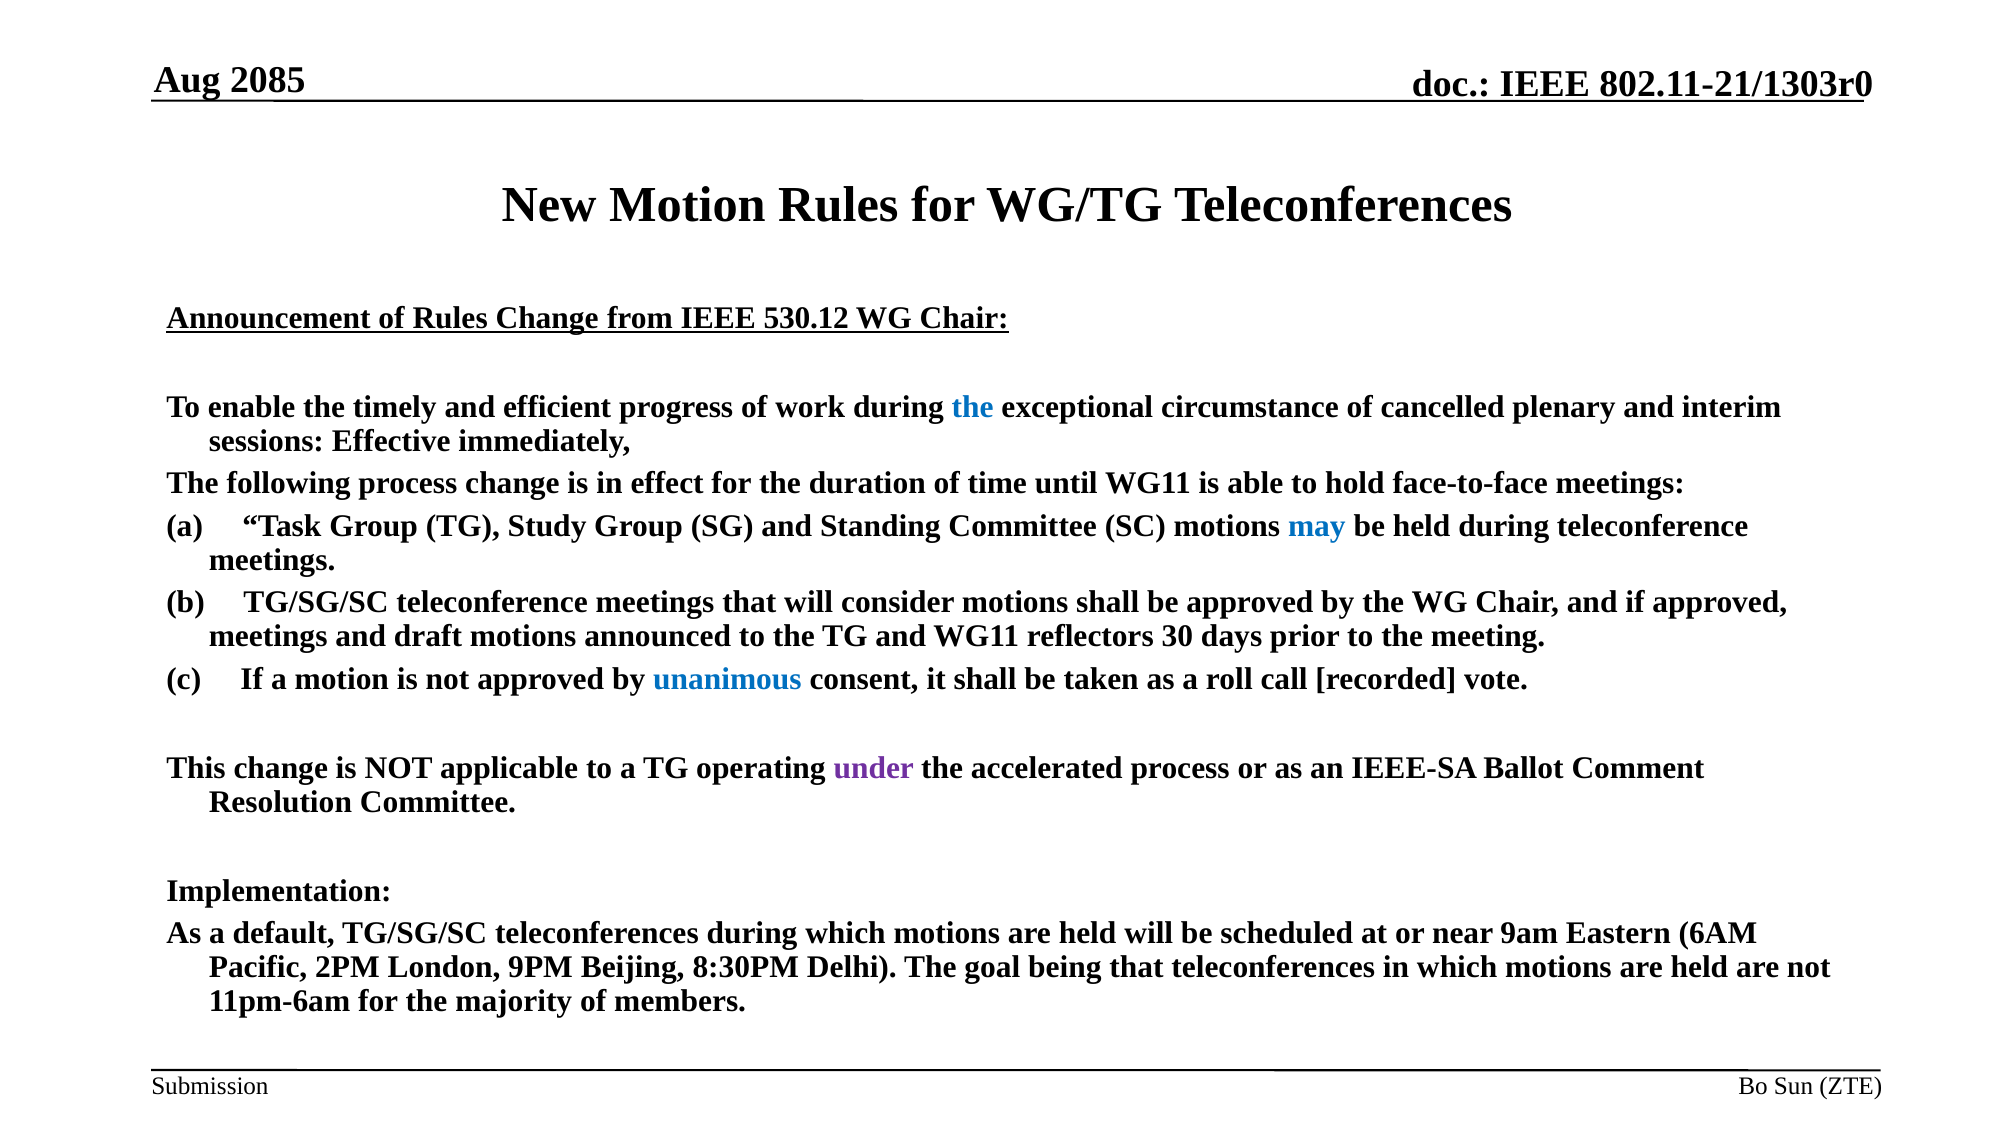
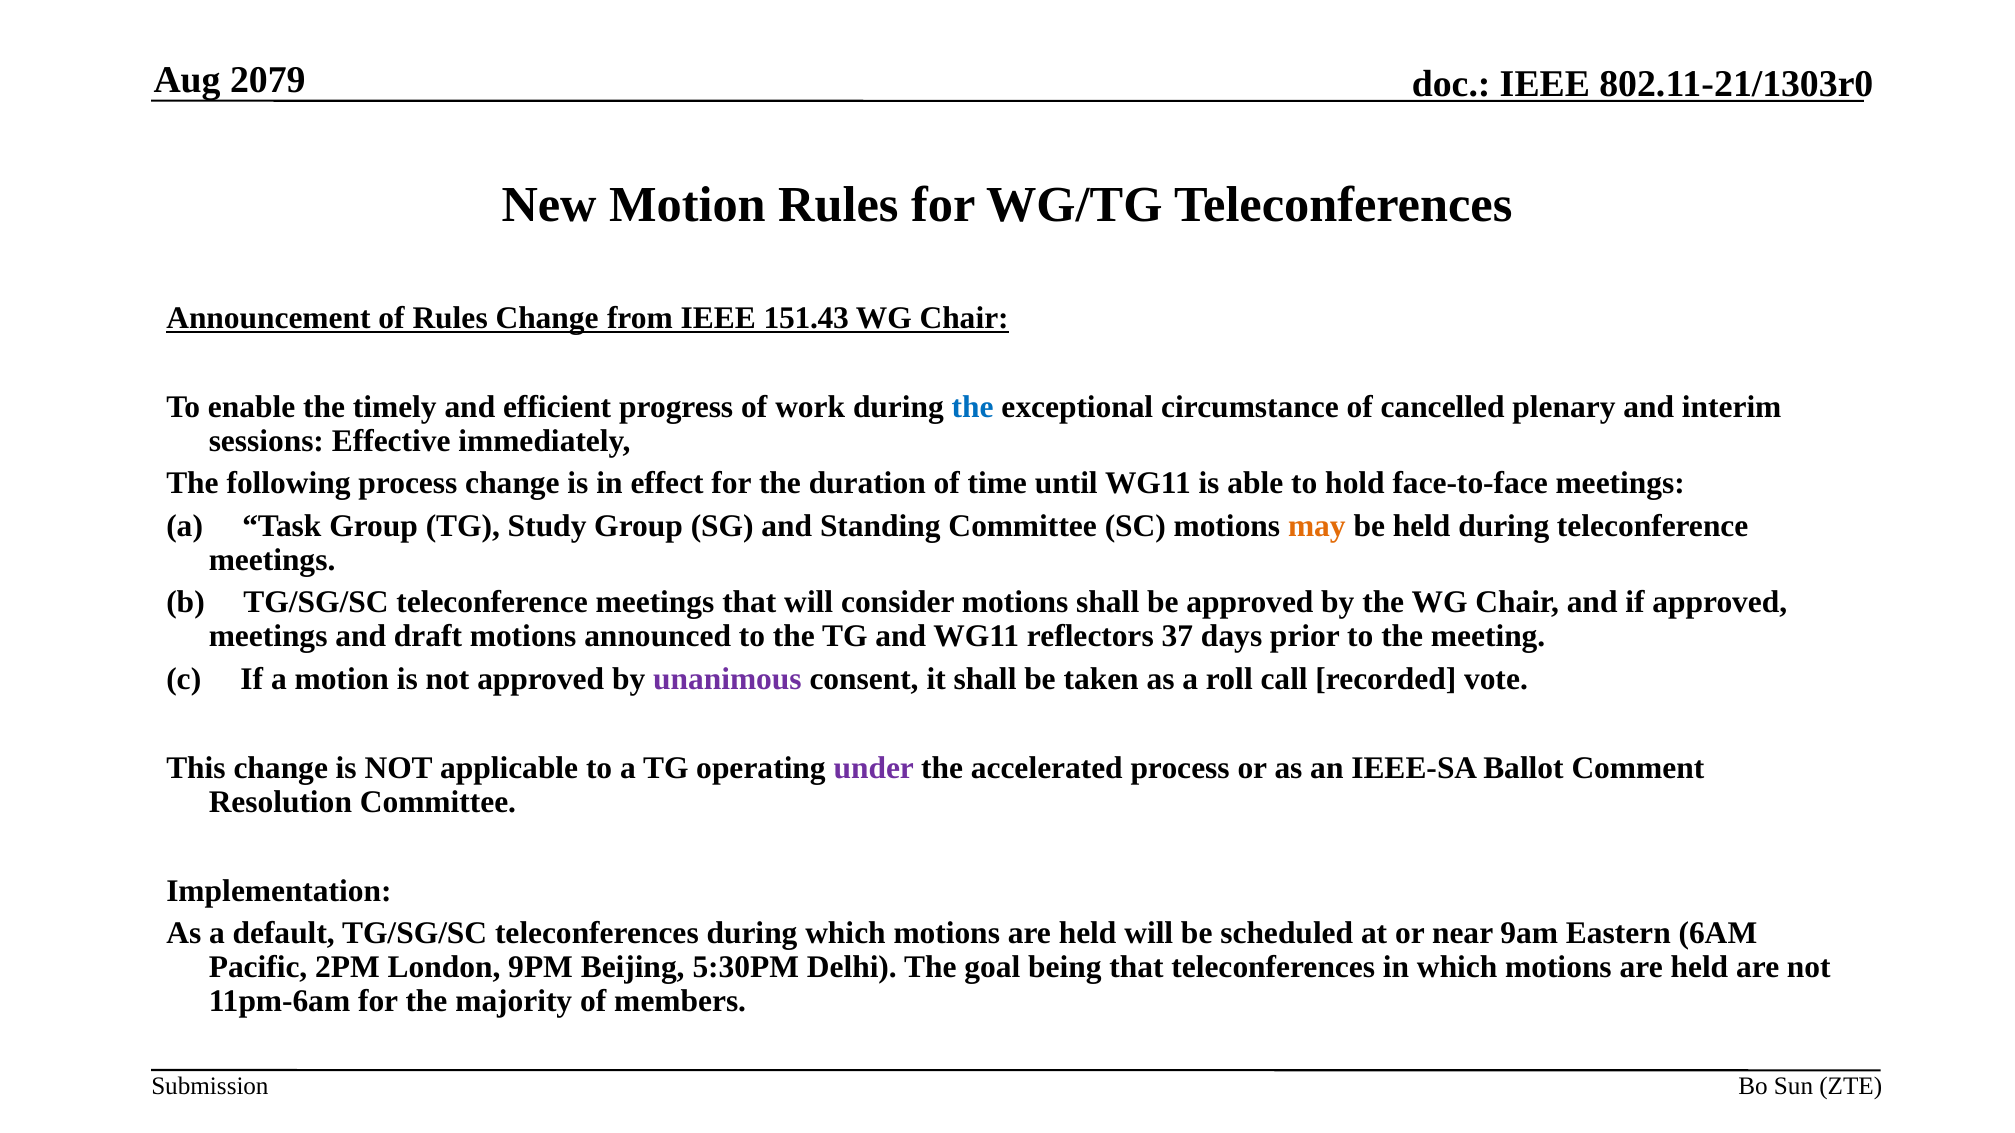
2085: 2085 -> 2079 (268, 80)
530.12: 530.12 -> 151.43 (806, 318)
may colour: blue -> orange (1317, 526)
30: 30 -> 37 (1177, 637)
unanimous colour: blue -> purple (727, 679)
8:30PM: 8:30PM -> 5:30PM (746, 968)
